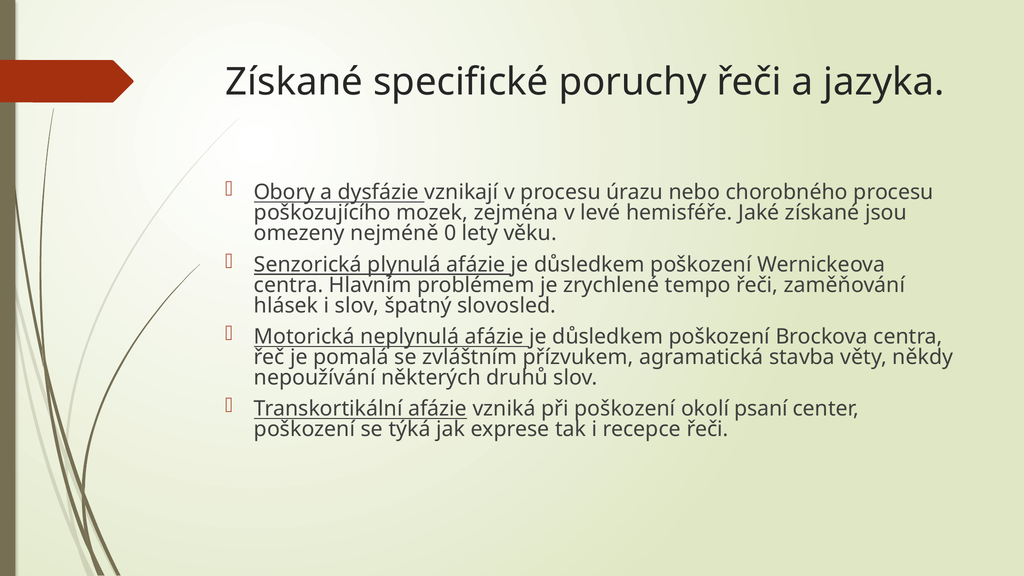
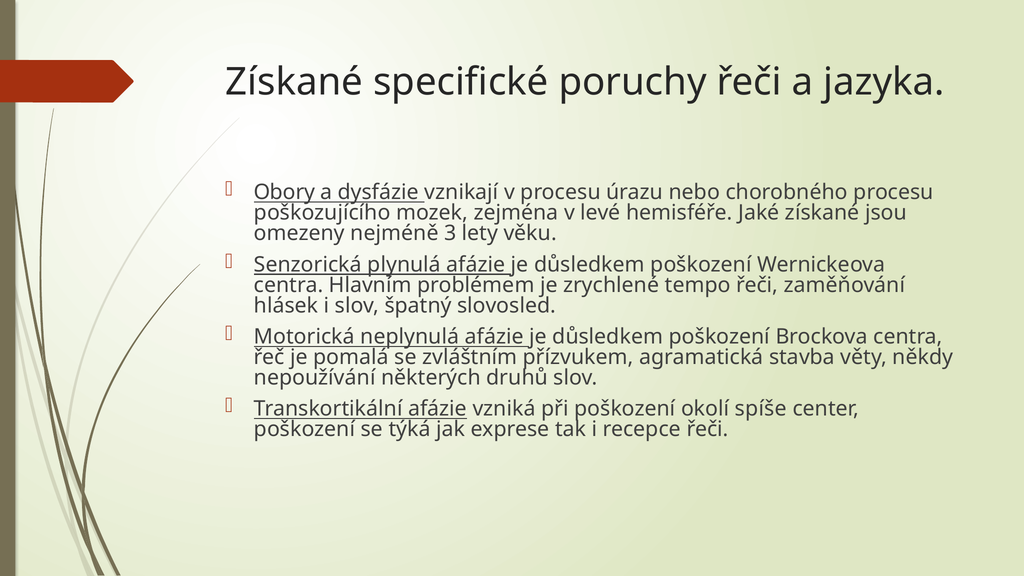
0: 0 -> 3 (450, 233)
psaní: psaní -> spíše (761, 409)
